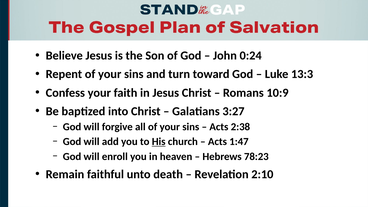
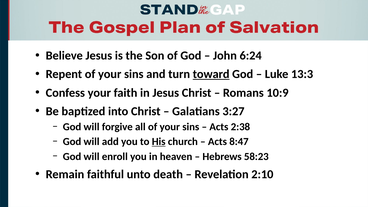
0:24: 0:24 -> 6:24 (251, 56)
toward underline: none -> present (211, 74)
1:47: 1:47 -> 8:47 (239, 142)
78:23: 78:23 -> 58:23 (256, 156)
